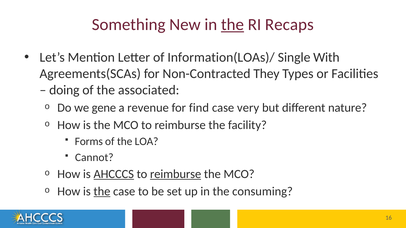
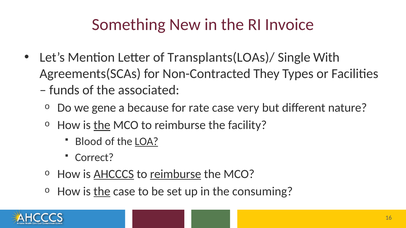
the underline: present -> none (232, 25)
Recaps: Recaps -> Invoice (289, 25)
Information(LOAs)/: Information(LOAs)/ -> Transplants(LOAs)/ (221, 58)
doing: doing -> funds (64, 90)
revenue: revenue -> because (148, 108)
find: find -> rate (199, 108)
the underline: none -> present (102, 125)
Forms: Forms -> Blood (89, 142)
LOA underline: none -> present (147, 142)
Cannot: Cannot -> Correct (94, 158)
